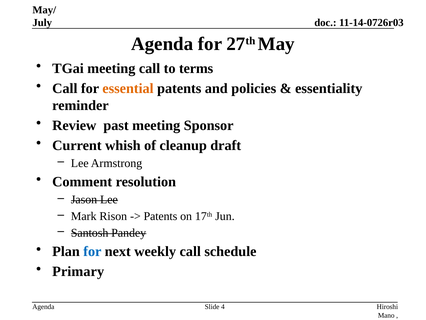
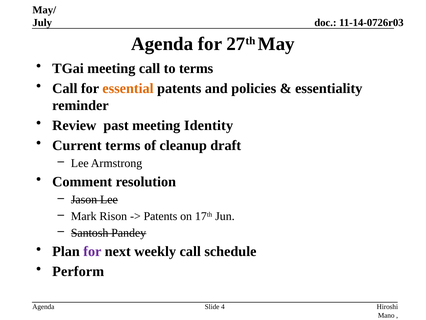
Sponsor: Sponsor -> Identity (209, 125)
Current whish: whish -> terms (123, 145)
for colour: blue -> purple (92, 251)
Primary: Primary -> Perform (78, 271)
